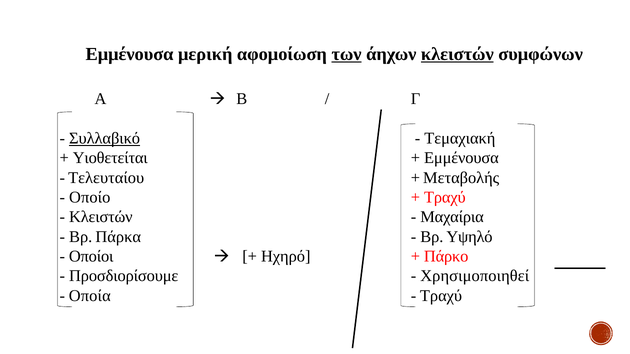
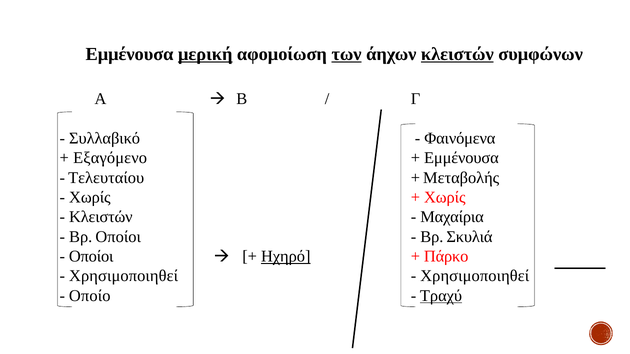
μερική underline: none -> present (205, 54)
Συλλαβικό underline: present -> none (105, 139)
Τεμαχιακή: Τεμαχιακή -> Φαινόμενα (460, 139)
Υιοθετείται: Υιοθετείται -> Εξαγόμενο (110, 158)
Οποίο: Οποίο -> Χωρίς (90, 198)
Τραχύ: Τραχύ -> Χωρίς (445, 198)
Βρ Πάρκα: Πάρκα -> Οποίοι (118, 237)
Υψηλό: Υψηλό -> Σκυλιά (469, 237)
Ηχηρό underline: none -> present (286, 257)
Προσδιορίσουμε: Προσδιορίσουμε -> Χρησιμοποιηθεί (124, 276)
Οποία: Οποία -> Οποίο (90, 296)
Τραχύ underline: none -> present (441, 296)
